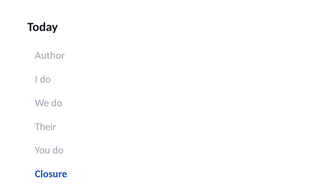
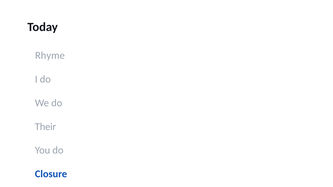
Author: Author -> Rhyme (50, 56)
